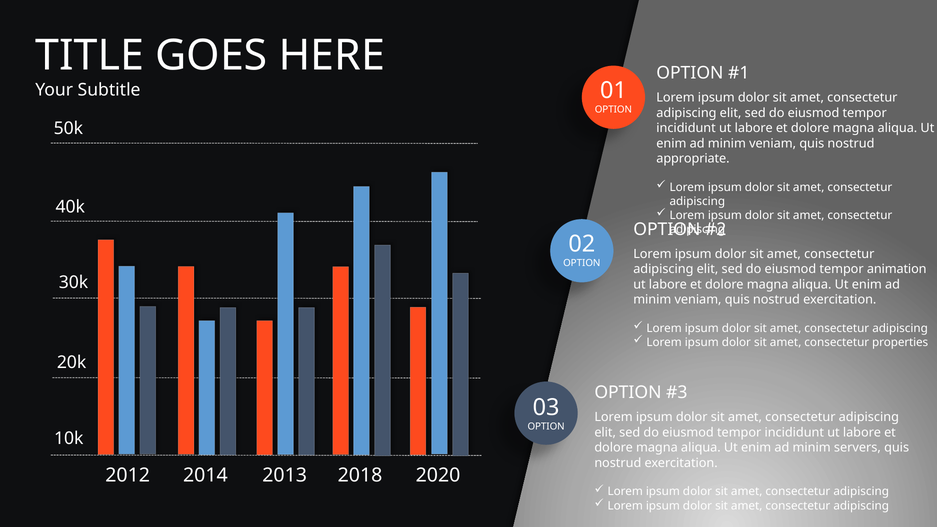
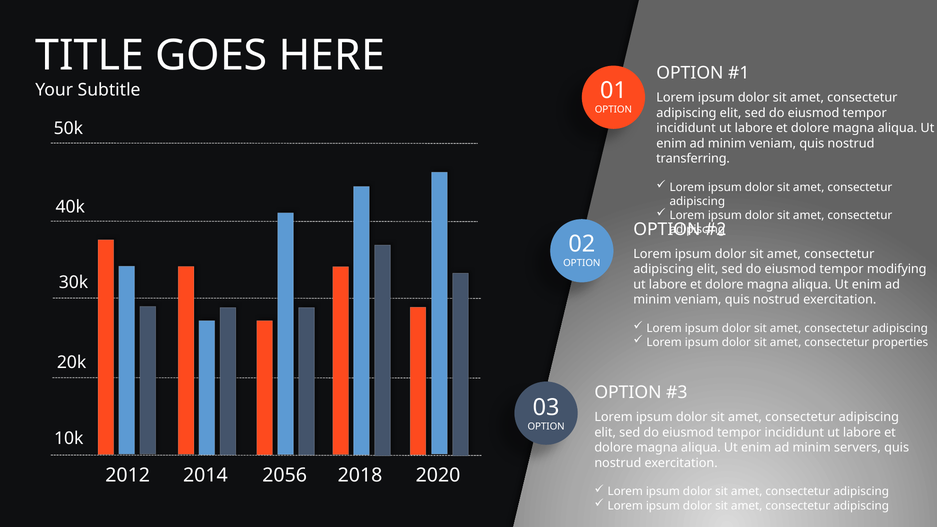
appropriate: appropriate -> transferring (693, 159)
animation: animation -> modifying (897, 269)
2013: 2013 -> 2056 (285, 475)
